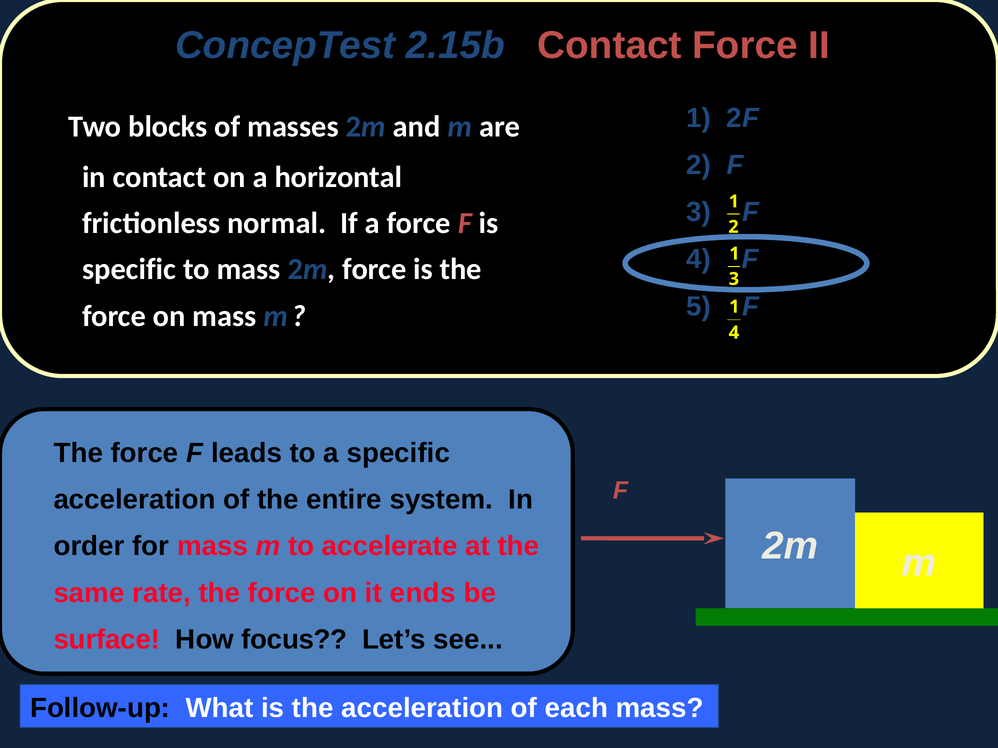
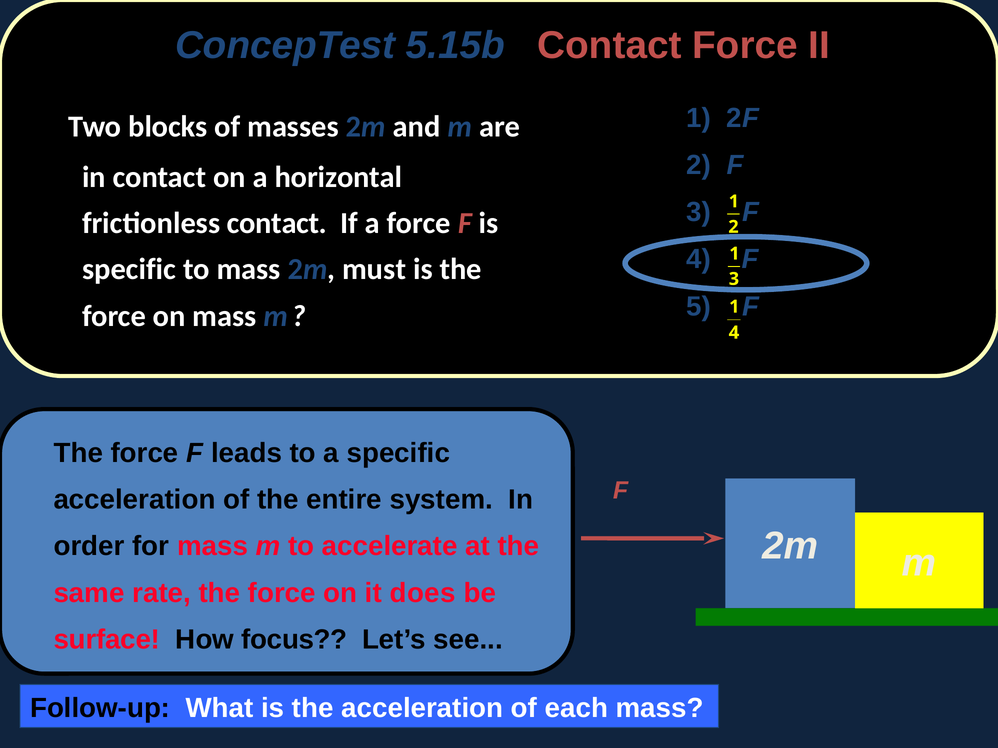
2.15b: 2.15b -> 5.15b (455, 45)
frictionless normal: normal -> contact (277, 223)
2m force: force -> must (374, 269)
ends: ends -> does (423, 593)
